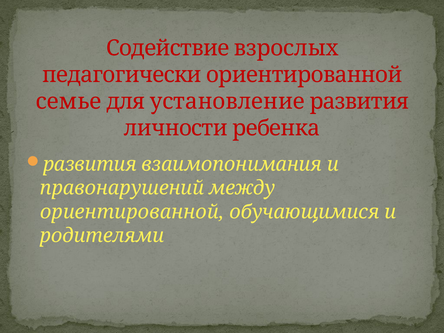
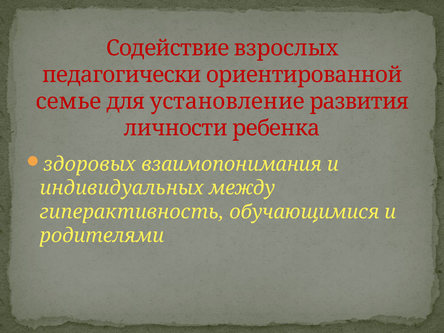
развития: развития -> здоровых (90, 164)
правонарушений: правонарушений -> индивидуальных (122, 188)
ориентированной: ориентированной -> гиперактивность (132, 212)
